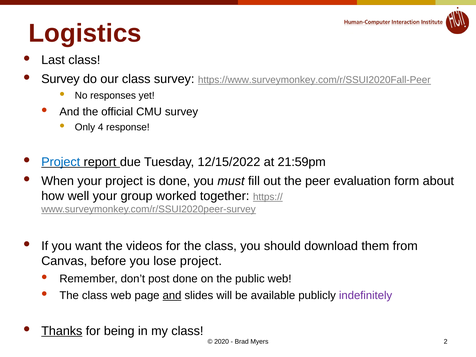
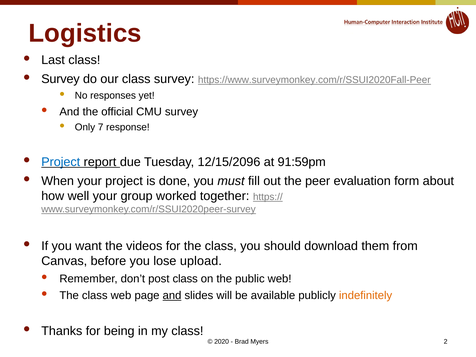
4: 4 -> 7 (101, 127)
12/15/2022: 12/15/2022 -> 12/15/2096 (229, 162)
21:59pm: 21:59pm -> 91:59pm (302, 162)
lose project: project -> upload (201, 261)
post done: done -> class (185, 279)
indefinitely colour: purple -> orange (366, 296)
Thanks underline: present -> none (62, 331)
